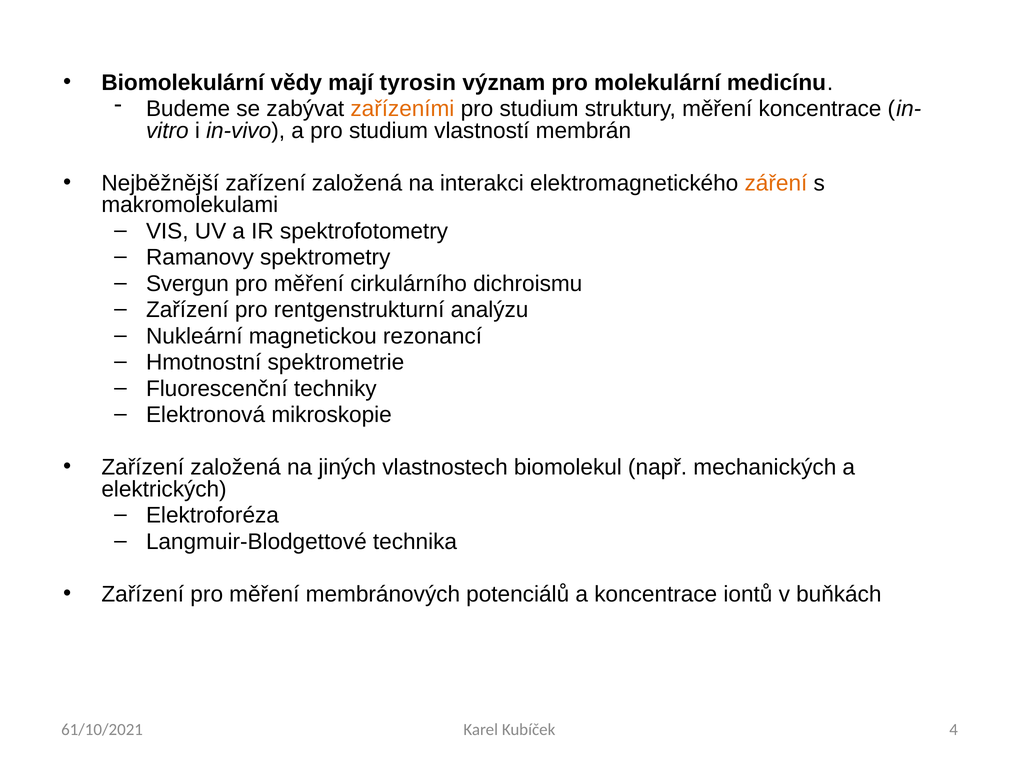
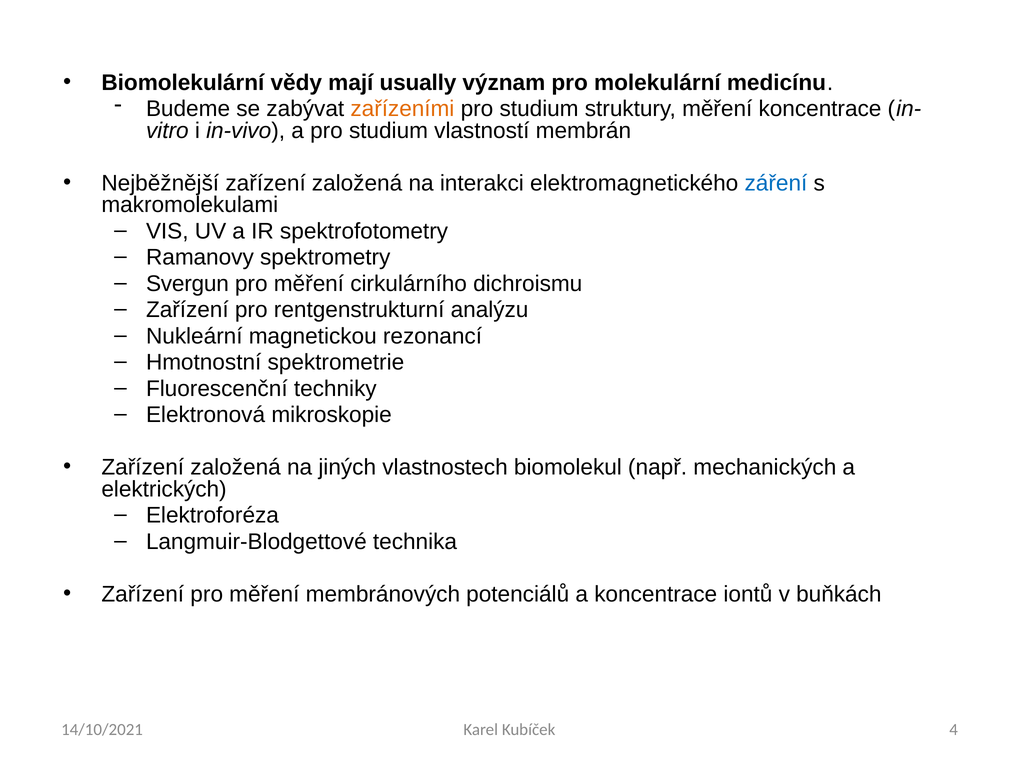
tyrosin: tyrosin -> usually (418, 83)
záření colour: orange -> blue (776, 183)
61/10/2021: 61/10/2021 -> 14/10/2021 (102, 730)
